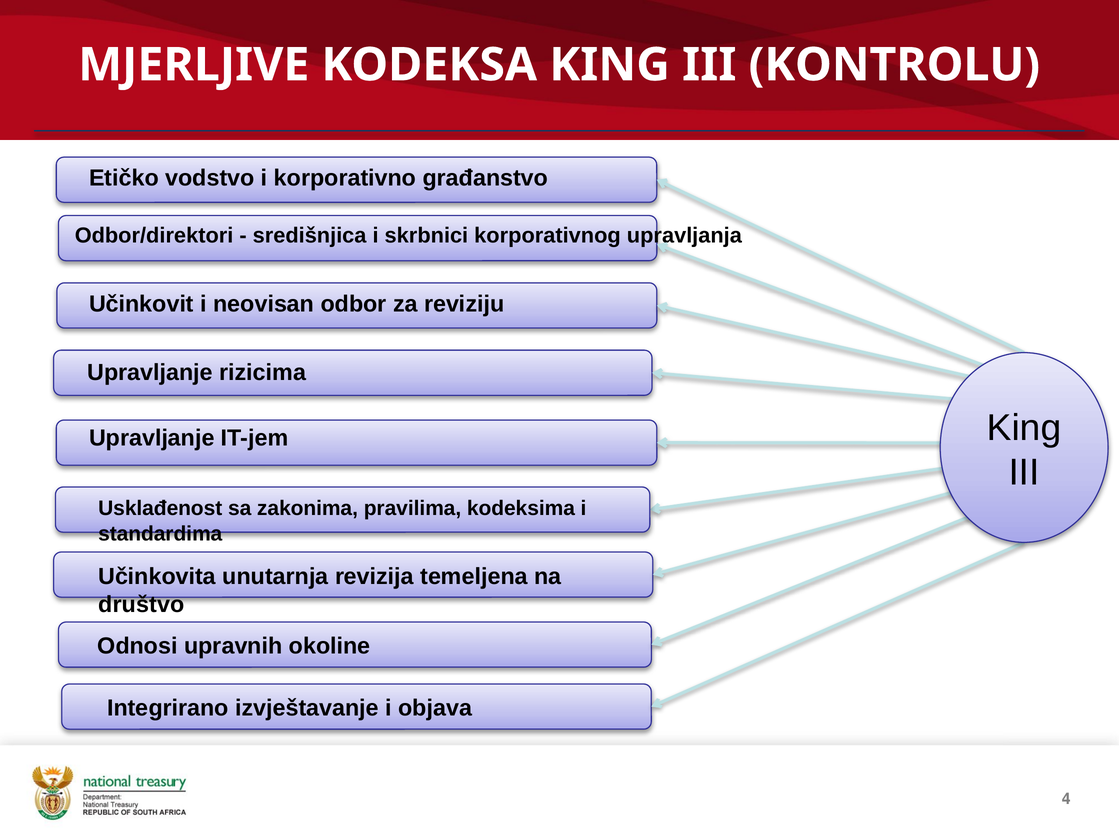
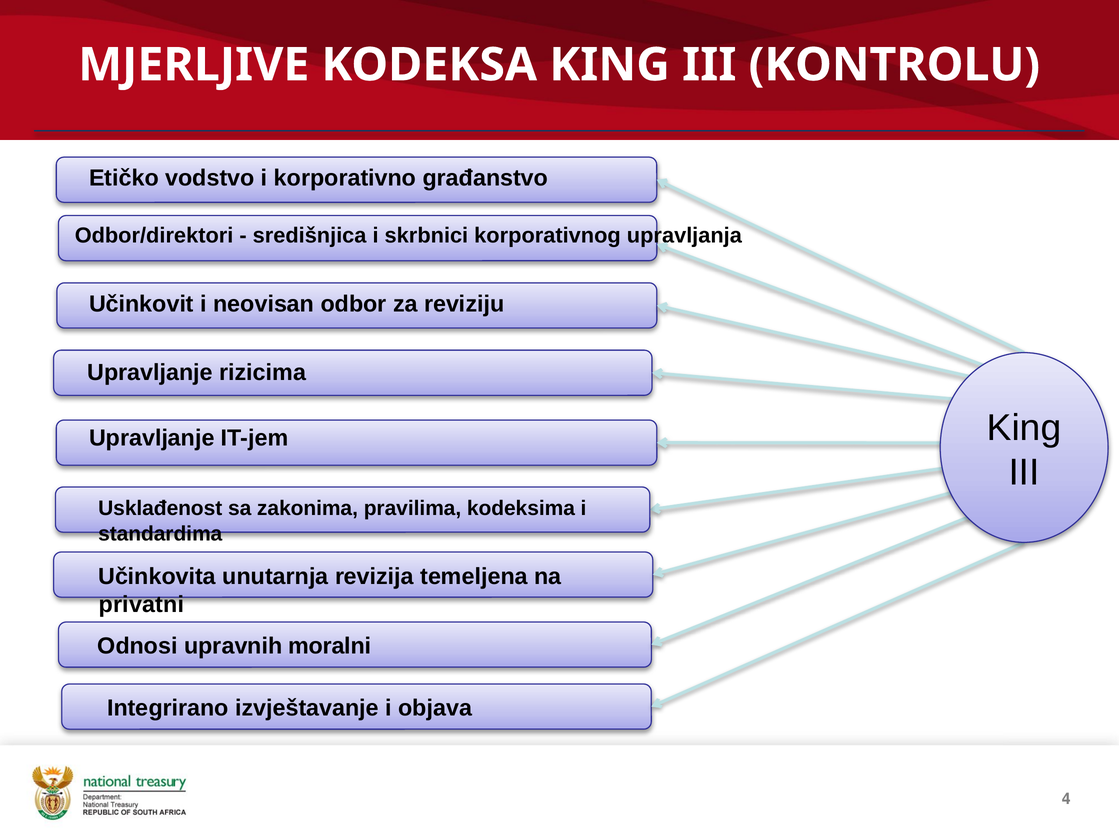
društvo: društvo -> privatni (141, 604)
okoline: okoline -> moralni (330, 646)
